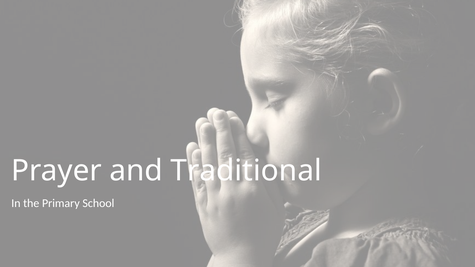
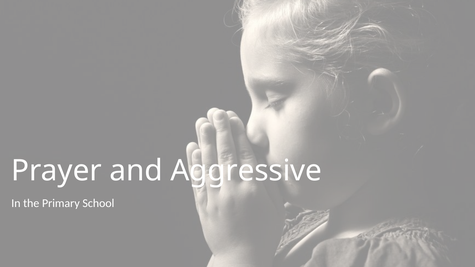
Traditional: Traditional -> Aggressive (246, 171)
